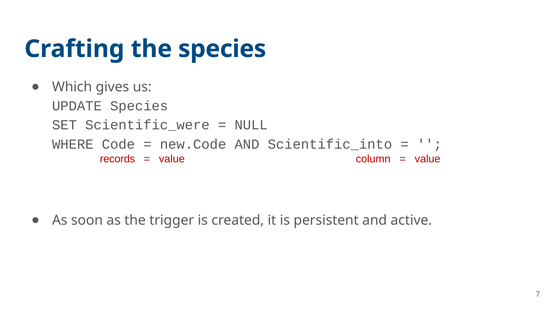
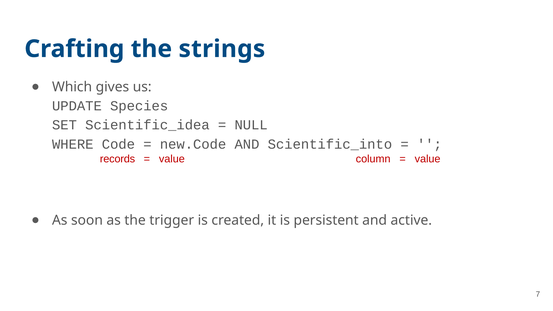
the species: species -> strings (222, 49)
Scientific_were: Scientific_were -> Scientific_idea (147, 125)
